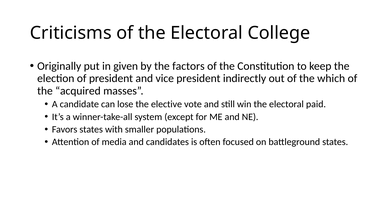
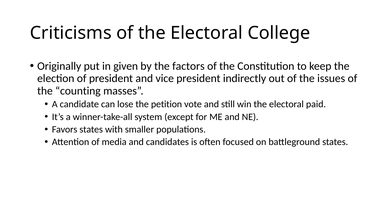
which: which -> issues (331, 79)
acquired: acquired -> counting (78, 91)
elective: elective -> petition (167, 104)
